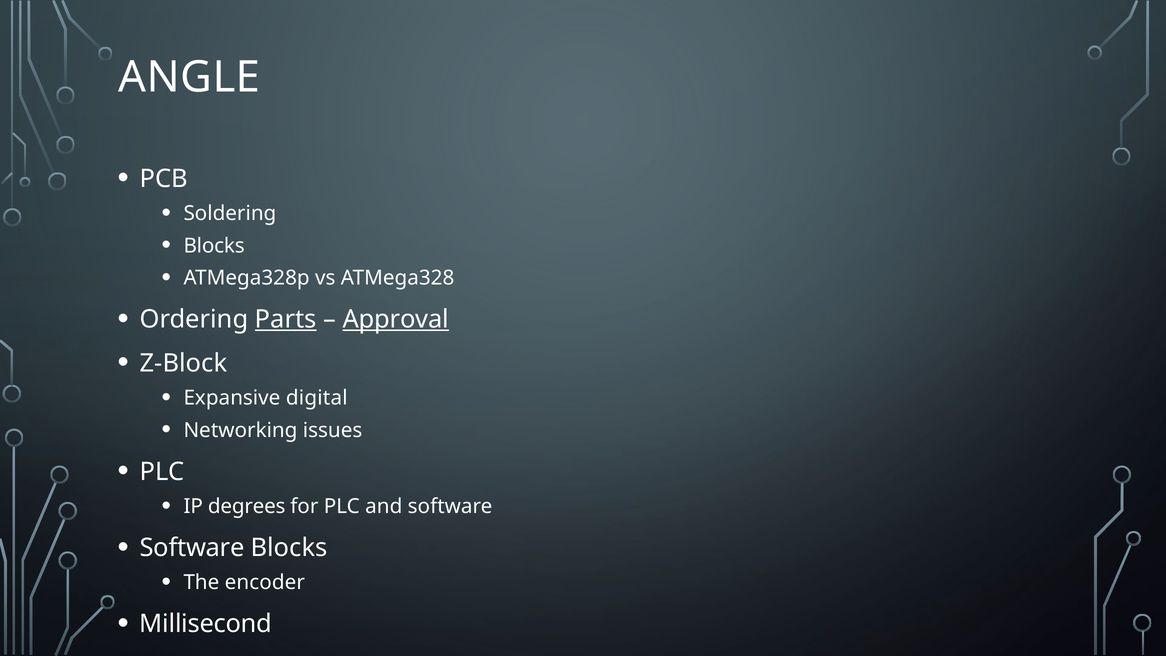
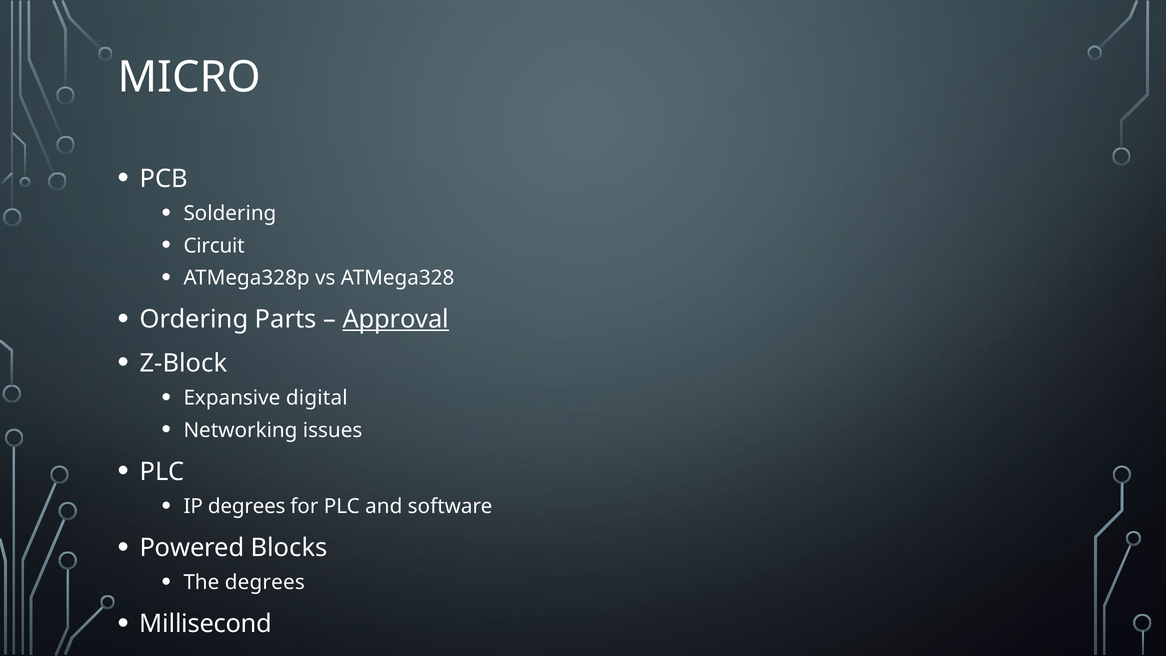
ANGLE: ANGLE -> MICRO (189, 77)
Blocks: Blocks -> Circuit (214, 246)
Parts underline: present -> none (286, 319)
Software: Software -> Powered (192, 548)
The encoder: encoder -> degrees (265, 582)
